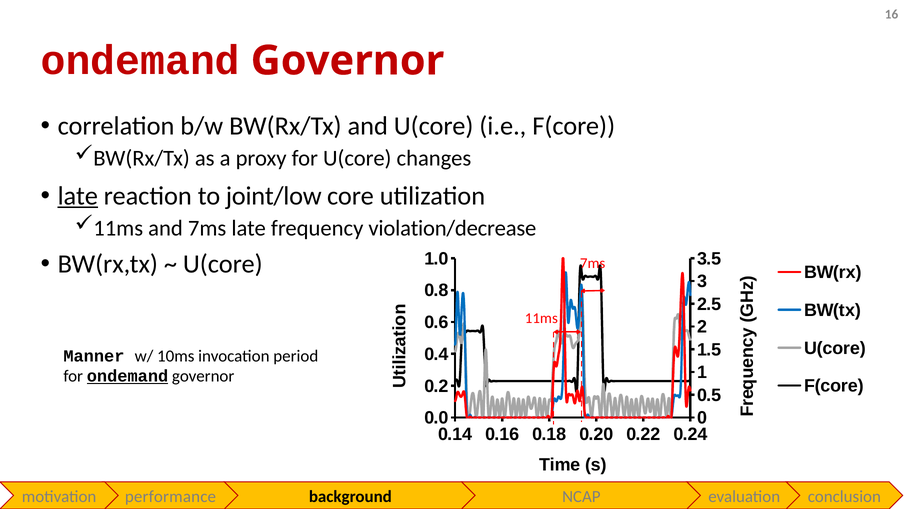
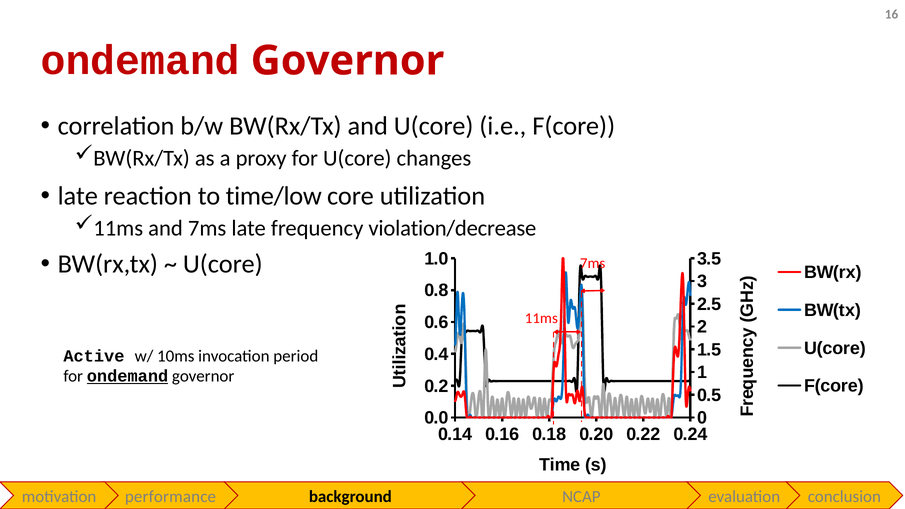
late underline: present -> none (78, 196)
joint/low: joint/low -> time/low (274, 196)
Manner: Manner -> Active (94, 356)
